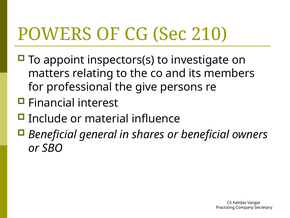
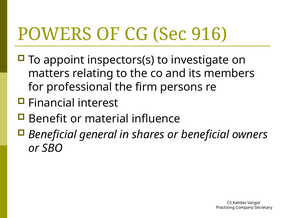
210: 210 -> 916 (209, 34)
give: give -> firm (146, 87)
Include: Include -> Benefit (48, 118)
